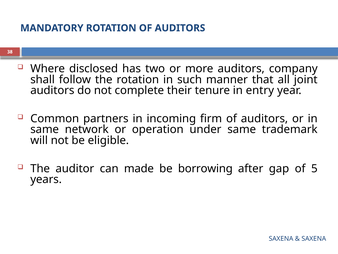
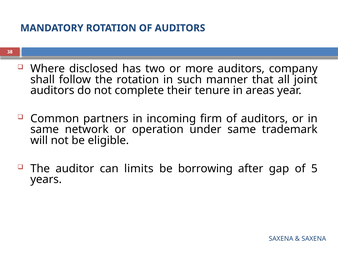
entry: entry -> areas (260, 90)
made: made -> limits (139, 168)
